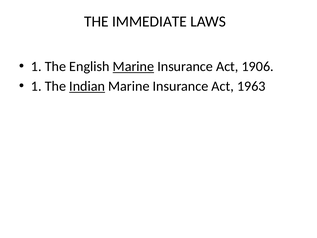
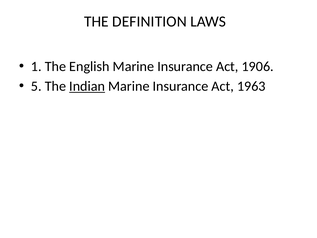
IMMEDIATE: IMMEDIATE -> DEFINITION (149, 21)
Marine underline: present -> none (133, 67)
1: 1 -> 5 (36, 86)
